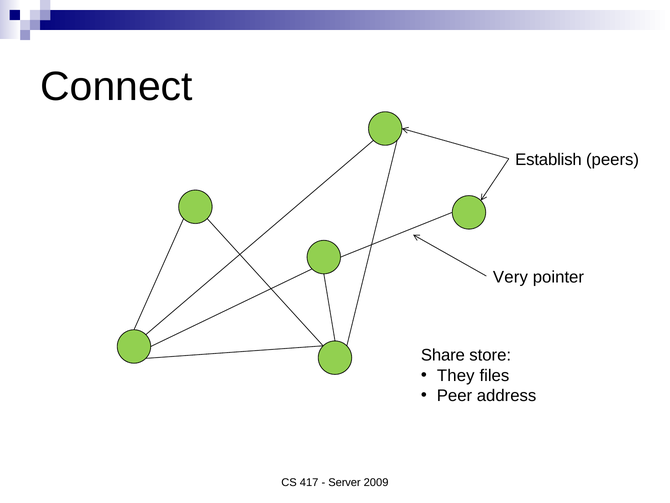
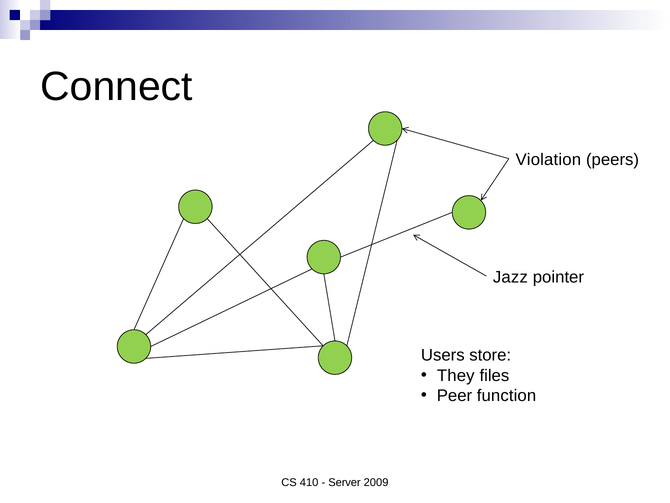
Establish: Establish -> Violation (548, 160)
Very: Very -> Jazz (510, 277)
Share: Share -> Users (443, 355)
address: address -> function (506, 395)
417: 417 -> 410 (309, 482)
